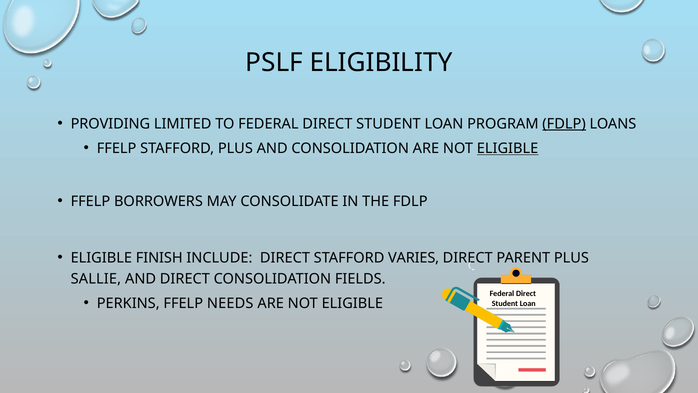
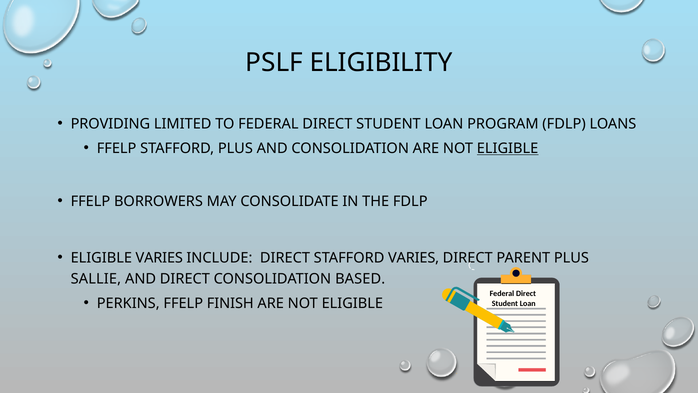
FDLP underline: present -> none (564, 124)
ELIGIBLE FINISH: FINISH -> VARIES (159, 258)
FIELDS: FIELDS -> BASED (360, 279)
NEEDS: NEEDS -> FINISH (230, 303)
